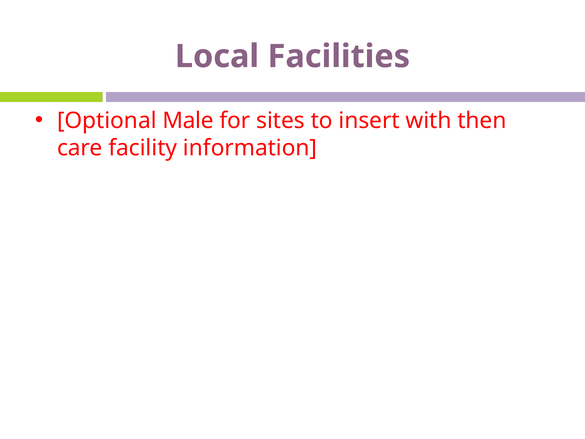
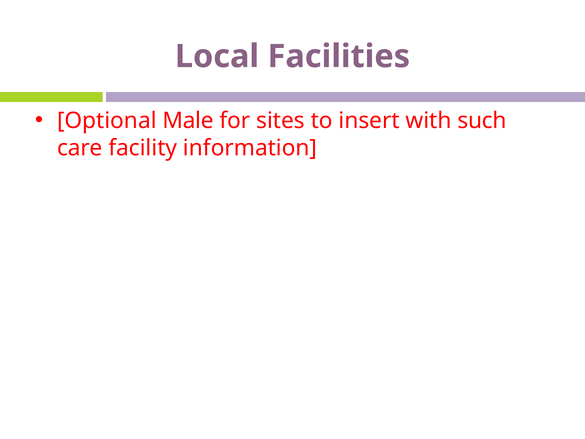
then: then -> such (482, 121)
